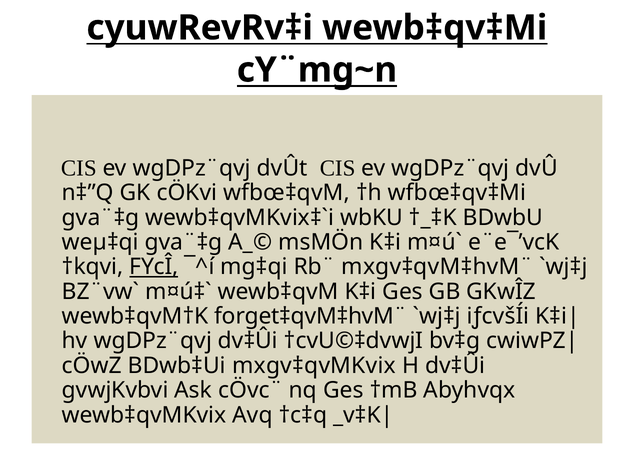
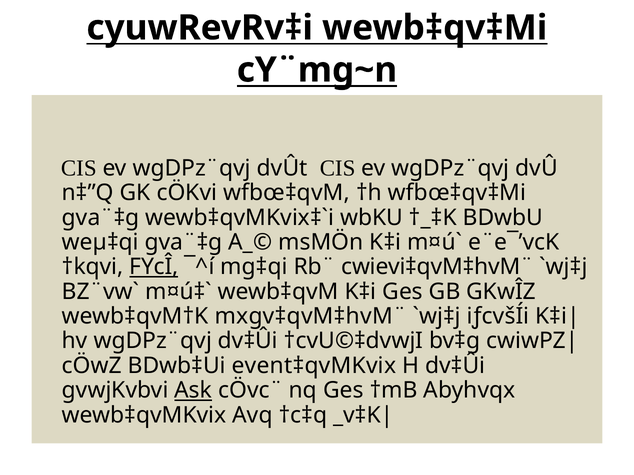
mxgv‡qvM‡hvM¨: mxgv‡qvM‡hvM¨ -> cwievi‡qvM‡hvM¨ (437, 267)
forget‡qvM‡hvM¨: forget‡qvM‡hvM¨ -> mxgv‡qvM‡hvM¨ (310, 317)
mxgv‡qvMKvix: mxgv‡qvMKvix -> event‡qvMKvix (314, 366)
Ask underline: none -> present (193, 391)
